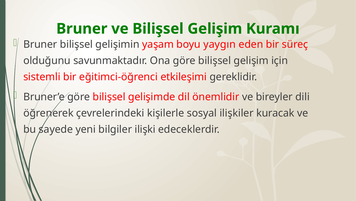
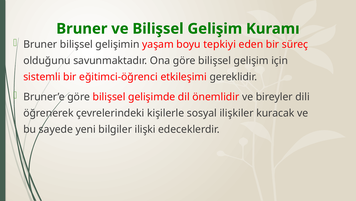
yaygın: yaygın -> tepkiyi (220, 44)
